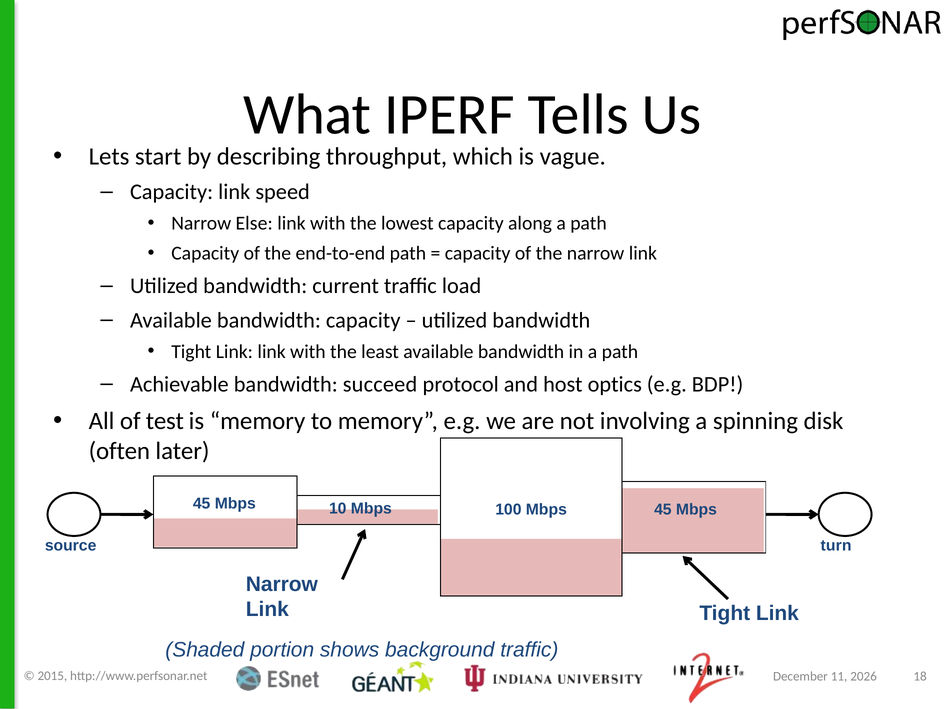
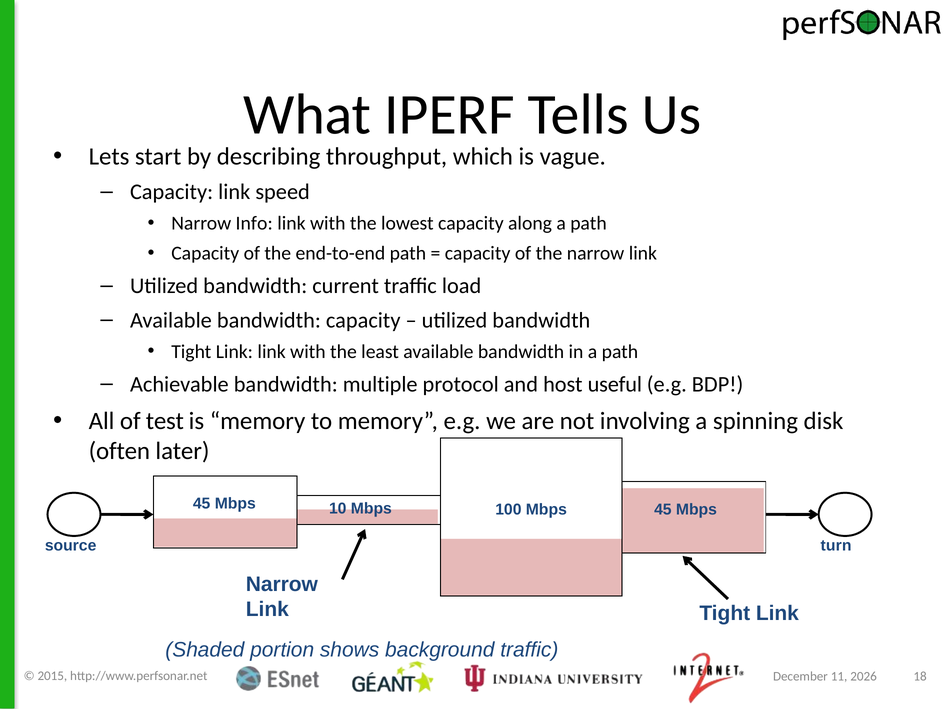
Else: Else -> Info (254, 223)
succeed: succeed -> multiple (380, 384)
optics: optics -> useful (615, 384)
